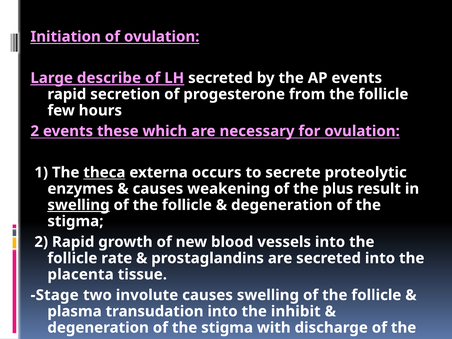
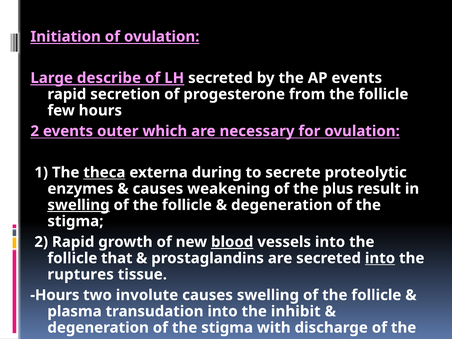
these: these -> outer (118, 131)
occurs: occurs -> during (217, 172)
blood underline: none -> present (232, 242)
rate: rate -> that (117, 258)
into underline: none -> present (380, 258)
placenta: placenta -> ruptures (81, 274)
Stage: Stage -> Hours (55, 295)
